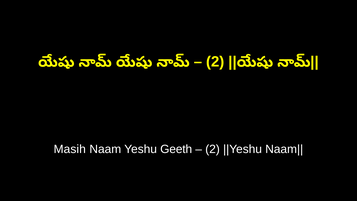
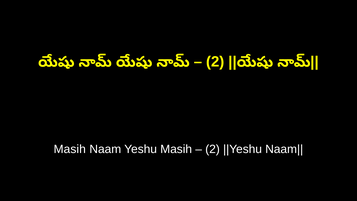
Yeshu Geeth: Geeth -> Masih (176, 149)
